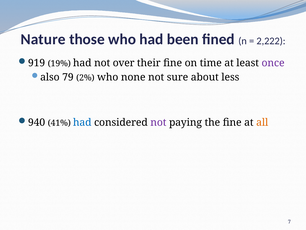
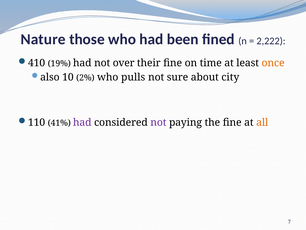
919: 919 -> 410 (37, 63)
once colour: purple -> orange (273, 63)
79: 79 -> 10 (68, 77)
none: none -> pulls (133, 77)
less: less -> city (230, 77)
940: 940 -> 110 (37, 122)
had colour: blue -> purple (82, 122)
